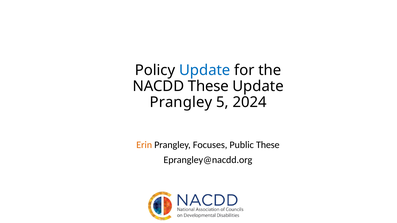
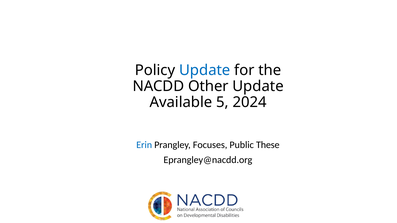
NACDD These: These -> Other (208, 86)
Prangley: Prangley -> Available (181, 102)
Erin colour: orange -> blue (144, 145)
